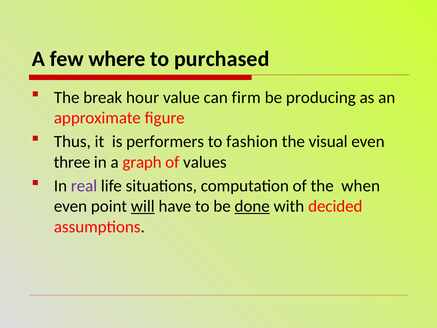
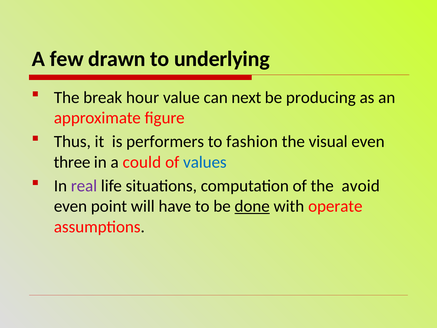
where: where -> drawn (117, 59)
purchased: purchased -> underlying (222, 59)
firm: firm -> next (246, 97)
graph: graph -> could (142, 162)
values colour: black -> blue (205, 162)
when: when -> avoid (361, 186)
will underline: present -> none (143, 206)
decided: decided -> operate (335, 206)
